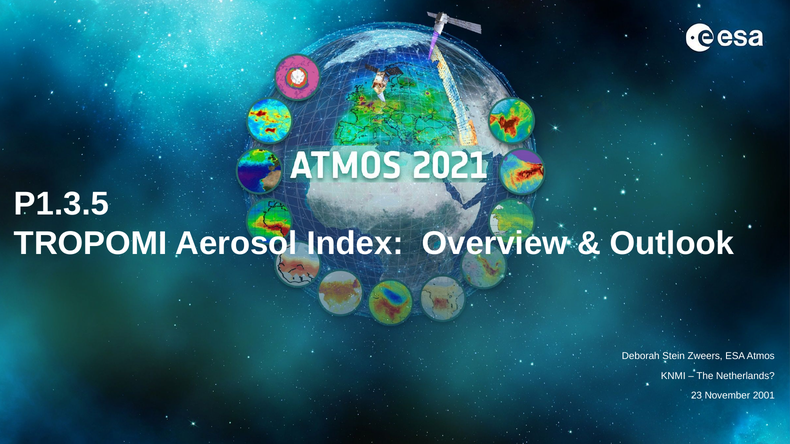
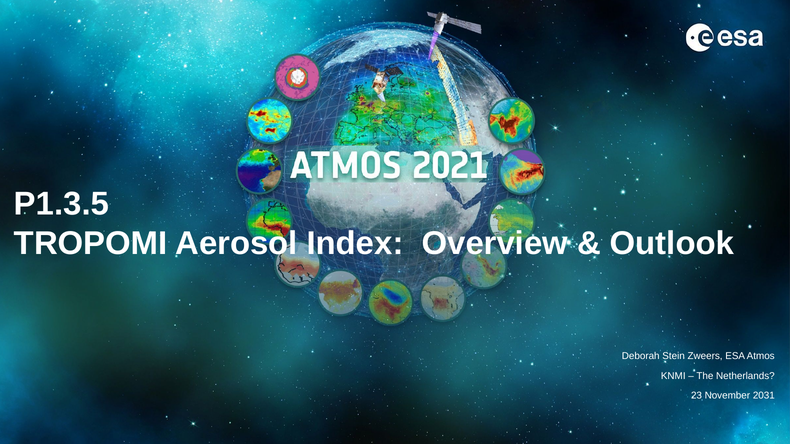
2001: 2001 -> 2031 (764, 396)
